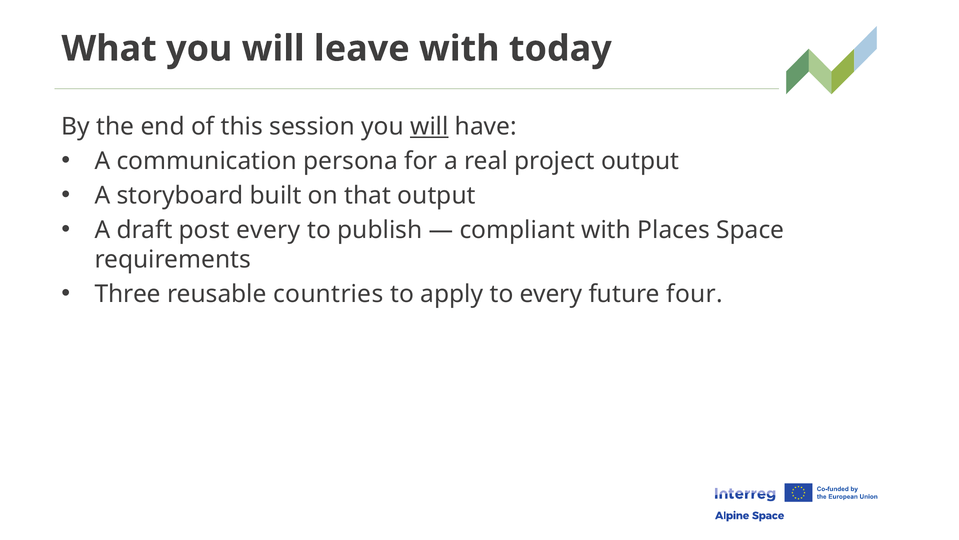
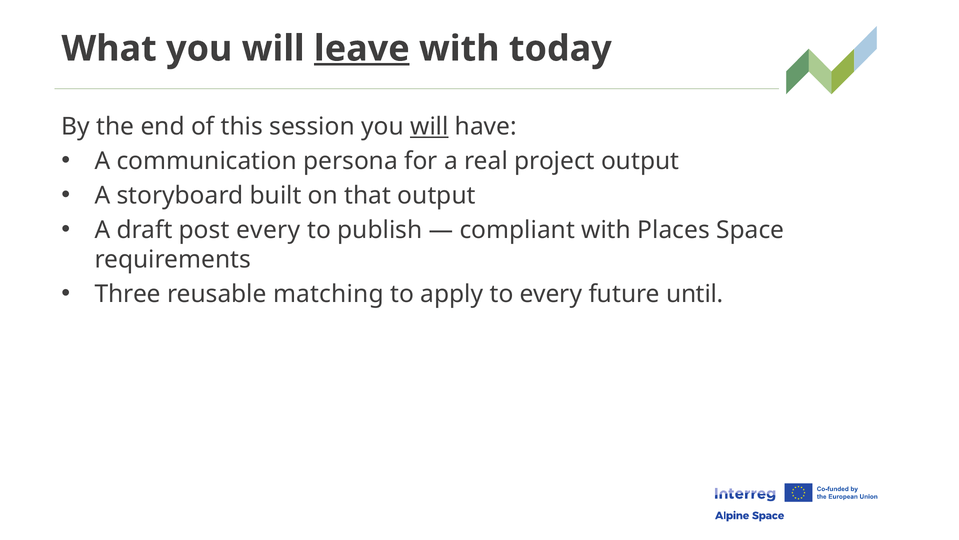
leave underline: none -> present (362, 49)
countries: countries -> matching (328, 294)
four: four -> until (695, 294)
